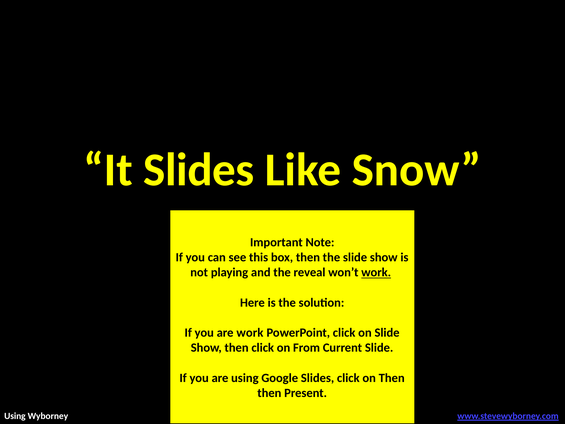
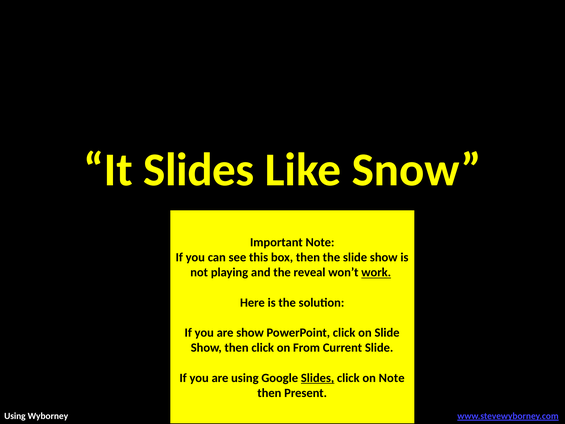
are work: work -> show (250, 333)
Slides underline: none -> present (318, 378)
on Then: Then -> Note (392, 378)
